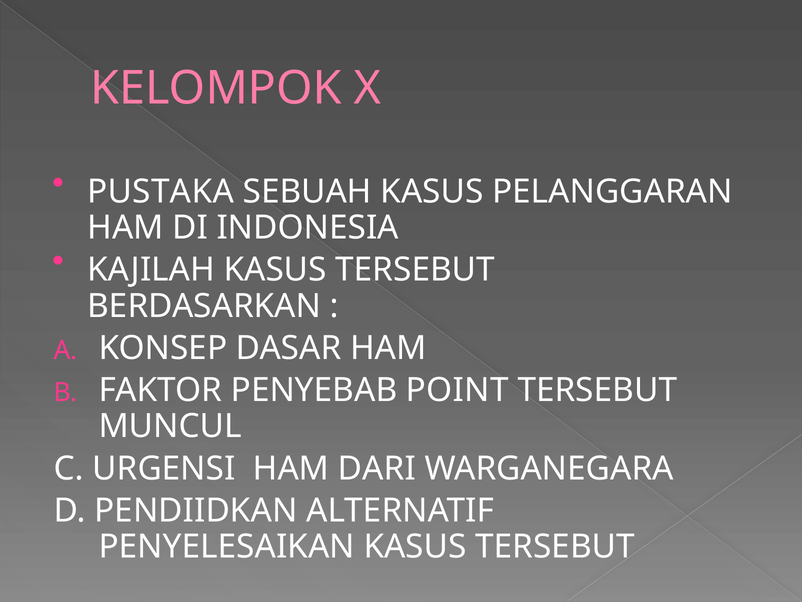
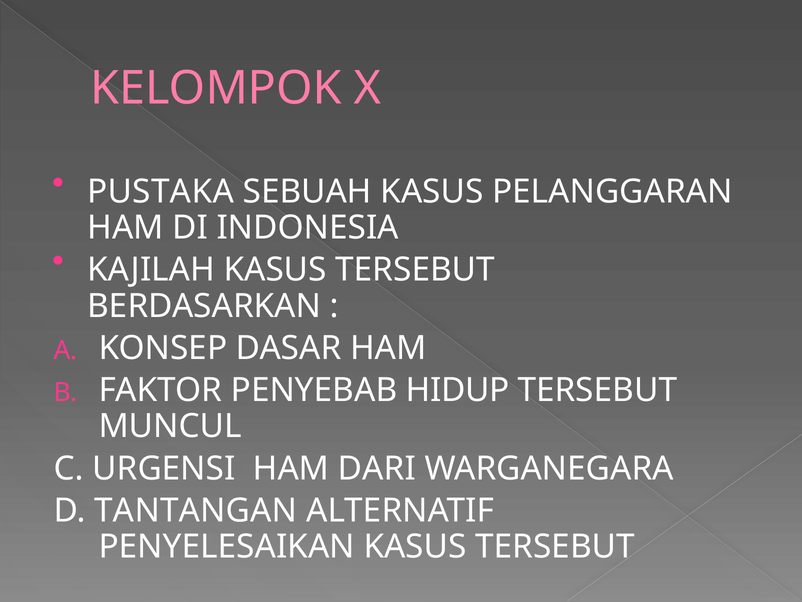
POINT: POINT -> HIDUP (458, 390)
PENDIIDKAN: PENDIIDKAN -> TANTANGAN (196, 510)
